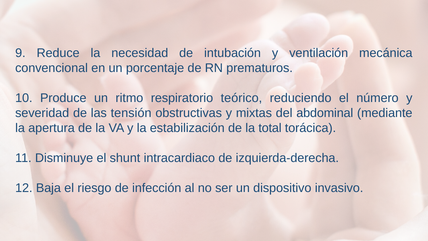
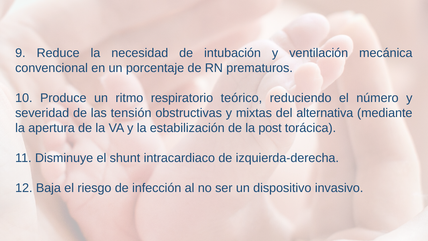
abdominal: abdominal -> alternativa (325, 113)
total: total -> post (270, 128)
